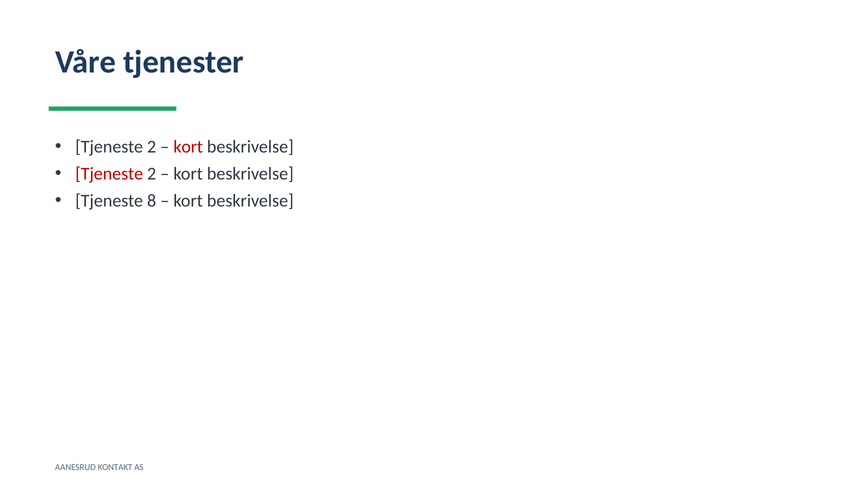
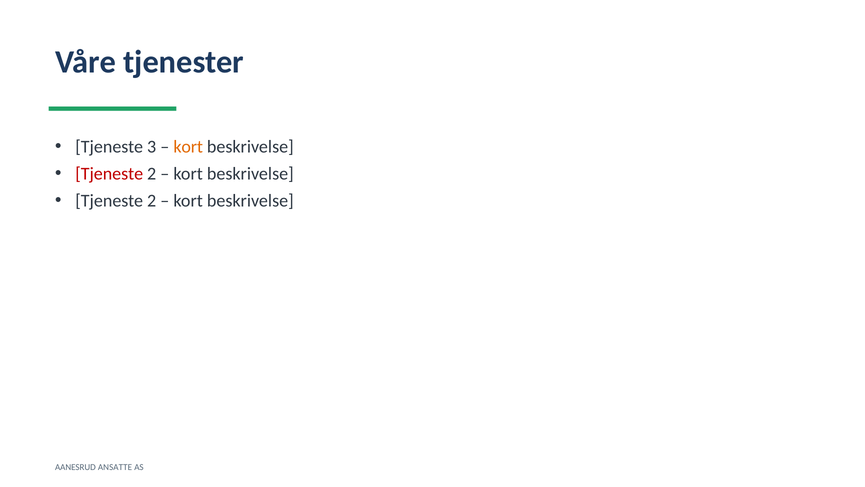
2: 2 -> 3 (152, 147)
kort colour: red -> orange (188, 147)
8: 8 -> 2 (152, 201)
KONTAKT: KONTAKT -> ANSATTE (115, 467)
